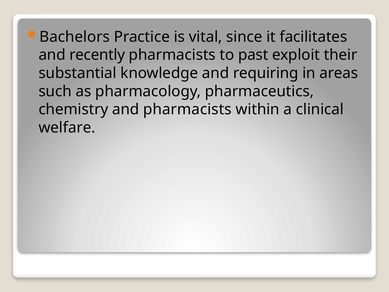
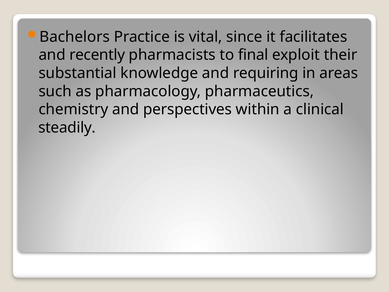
past: past -> final (253, 55)
and pharmacists: pharmacists -> perspectives (188, 109)
welfare: welfare -> steadily (67, 128)
